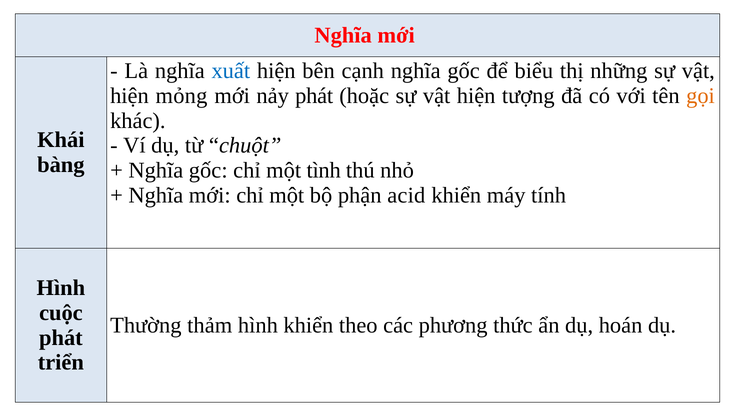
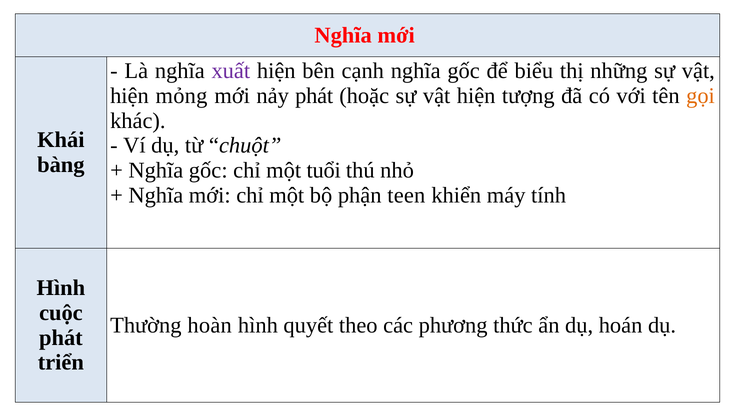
xuất colour: blue -> purple (231, 71)
tình: tình -> tuổi (324, 171)
acid: acid -> teen (406, 195)
thảm: thảm -> hoàn (210, 326)
hình khiển: khiển -> quyết (308, 326)
